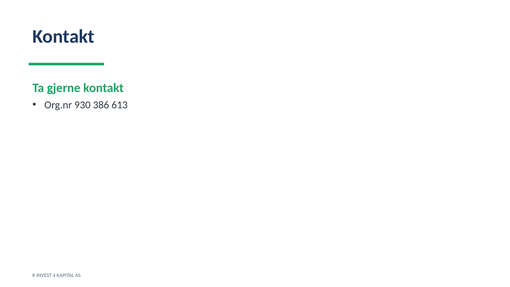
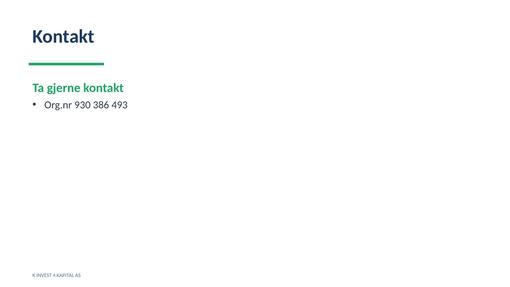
613: 613 -> 493 (120, 105)
